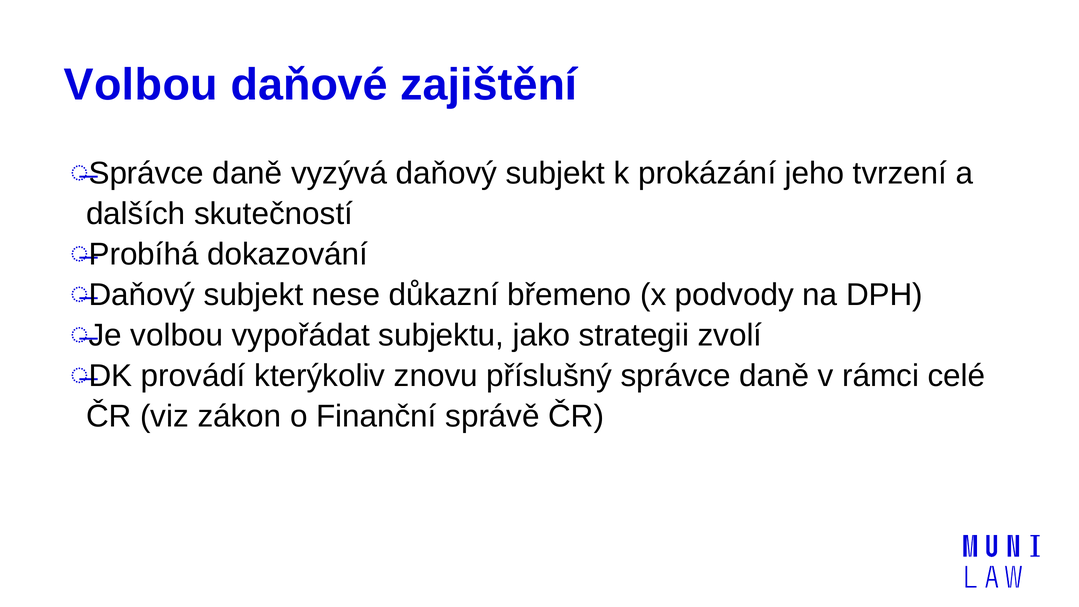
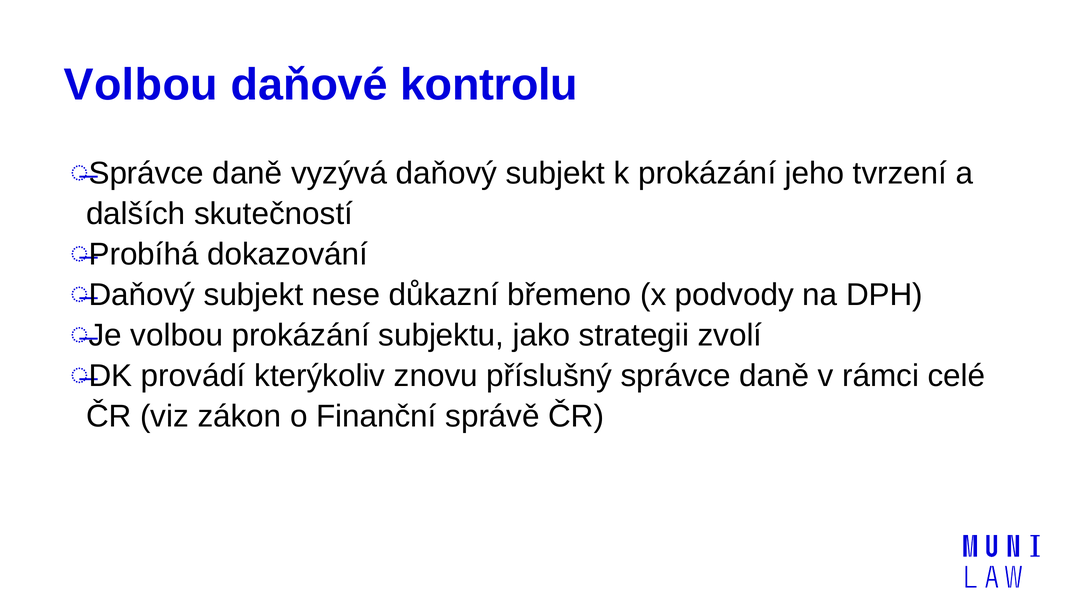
zajištění: zajištění -> kontrolu (489, 85)
volbou vypořádat: vypořádat -> prokázání (301, 335)
